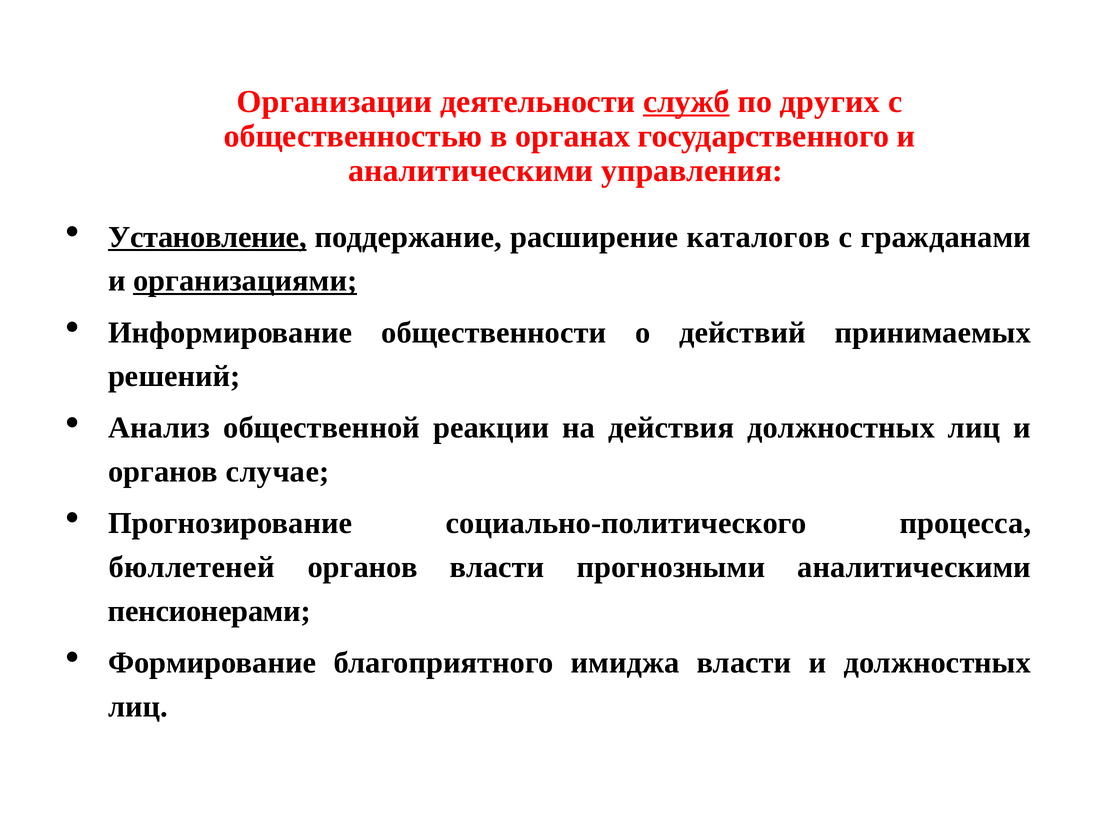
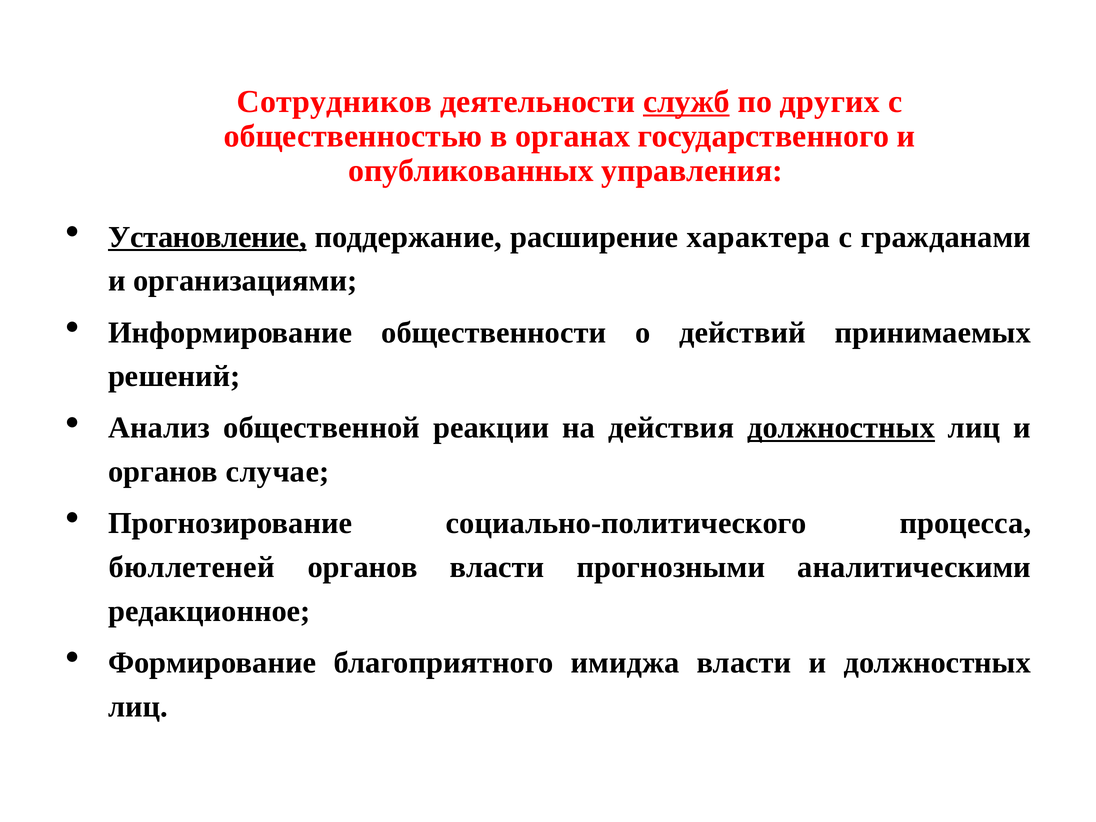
Организации: Организации -> Сотрудников (334, 102)
аналитическими: аналитическими -> опубликованных (471, 171)
каталогов: каталогов -> характера (758, 237)
организациями underline: present -> none (245, 281)
должностных underline: none -> present (841, 428)
пенсионерами: пенсионерами -> редакционное (209, 611)
